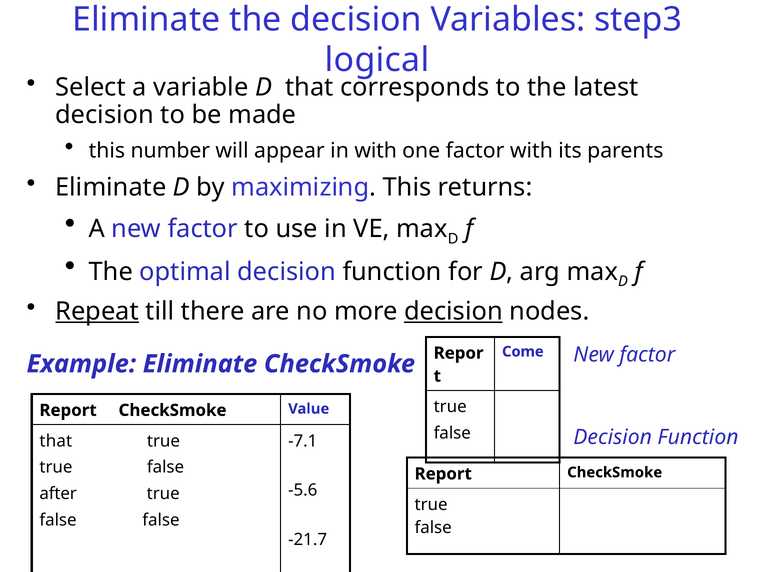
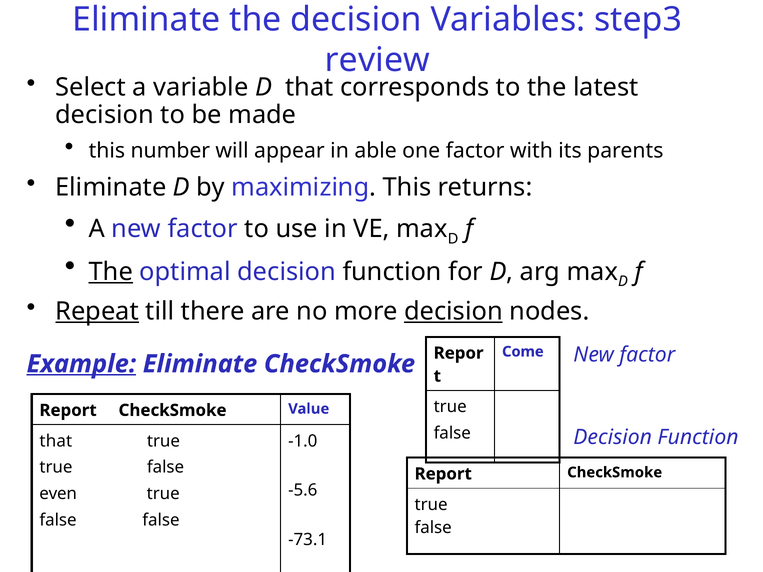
logical: logical -> review (377, 60)
in with: with -> able (376, 151)
The underline: none -> present (111, 272)
Example underline: none -> present (81, 364)
-7.1: -7.1 -> -1.0 (303, 441)
after: after -> even (58, 494)
-21.7: -21.7 -> -73.1 (308, 540)
